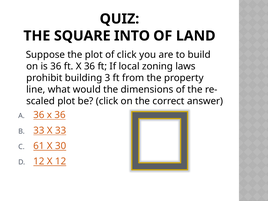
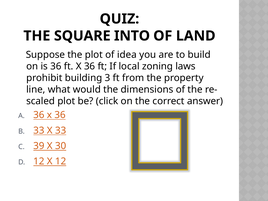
of click: click -> idea (127, 55)
61: 61 -> 39 (39, 146)
